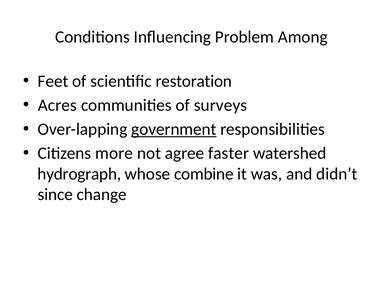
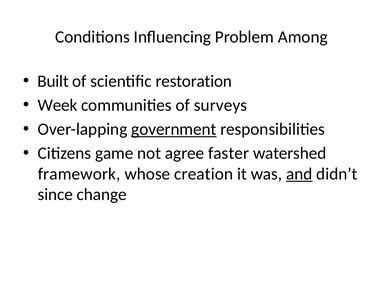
Feet: Feet -> Built (53, 81)
Acres: Acres -> Week (58, 105)
more: more -> game (114, 153)
hydrograph: hydrograph -> framework (79, 174)
combine: combine -> creation (204, 174)
and underline: none -> present (299, 174)
